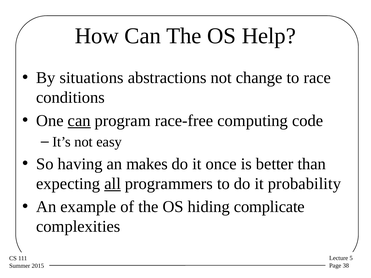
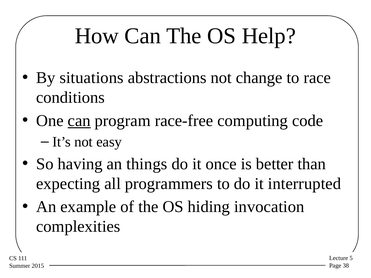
makes: makes -> things (147, 164)
all underline: present -> none (113, 184)
probability: probability -> interrupted (304, 184)
complicate: complicate -> invocation (269, 207)
